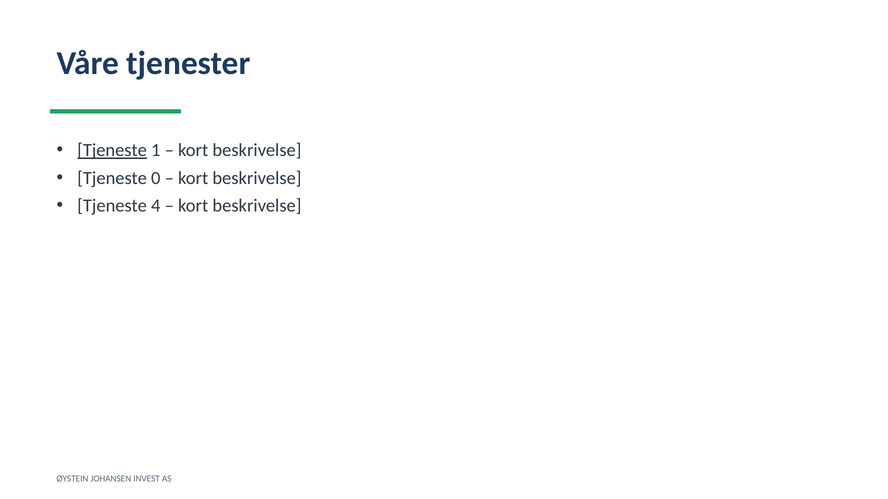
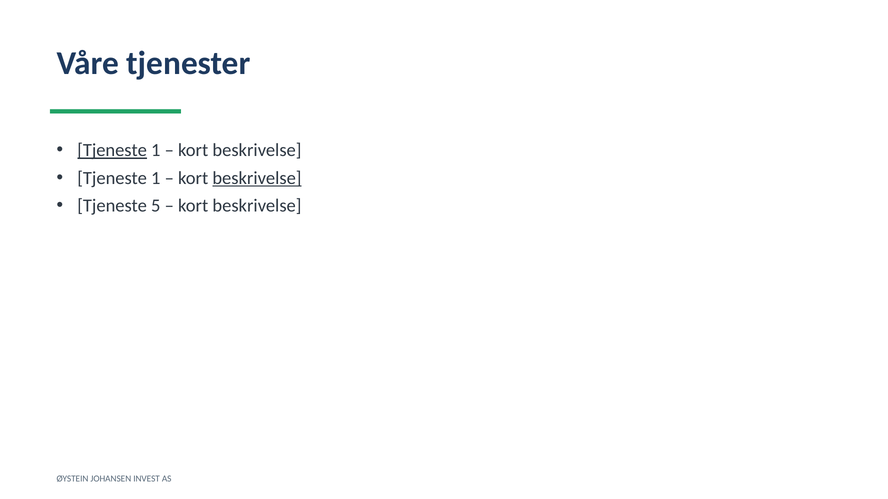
0: 0 -> 1 (156, 178)
beskrivelse underline: none -> present (257, 178)
4: 4 -> 5 (156, 206)
